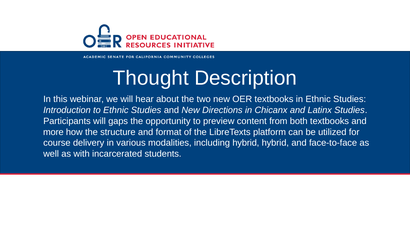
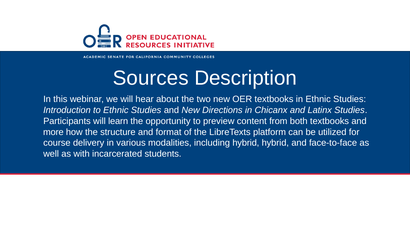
Thought: Thought -> Sources (151, 78)
gaps: gaps -> learn (118, 121)
